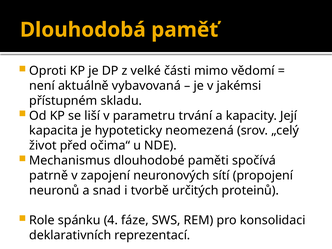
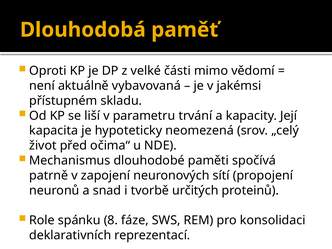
4: 4 -> 8 (111, 220)
